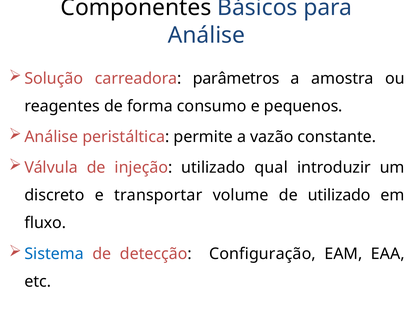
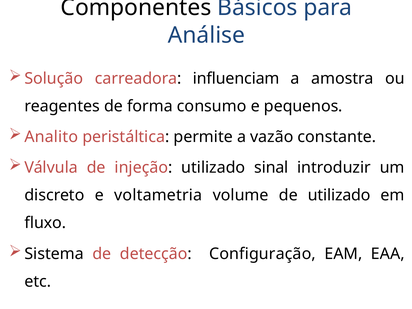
parâmetros: parâmetros -> influenciam (236, 78)
Análise: Análise -> Analito (51, 137)
qual: qual -> sinal (271, 168)
transportar: transportar -> voltametria (158, 195)
Sistema colour: blue -> black (54, 254)
